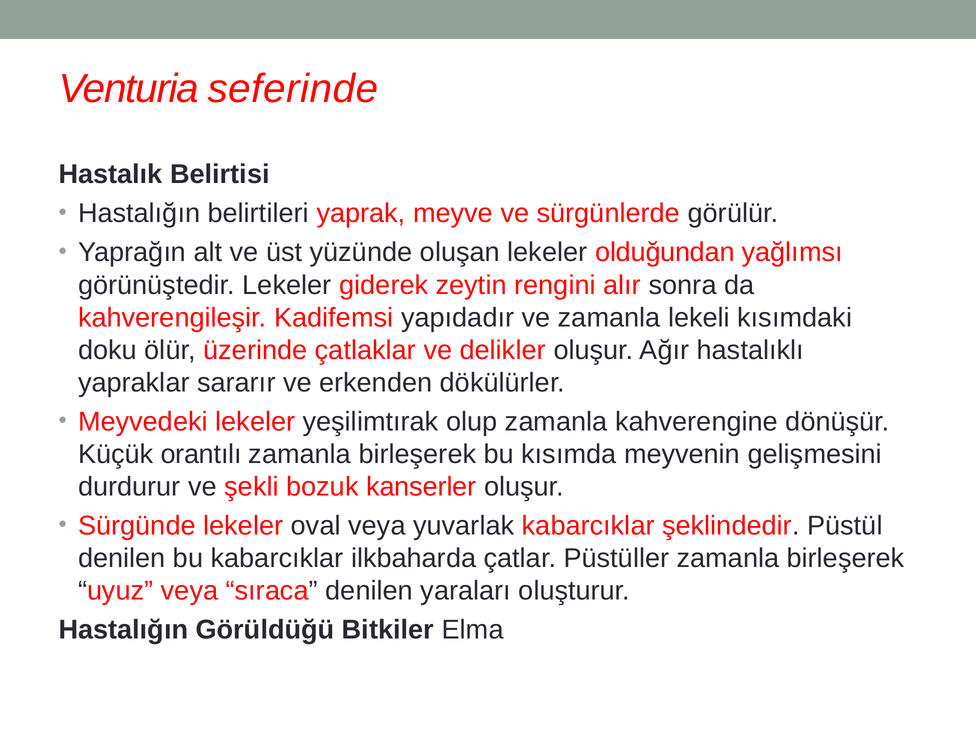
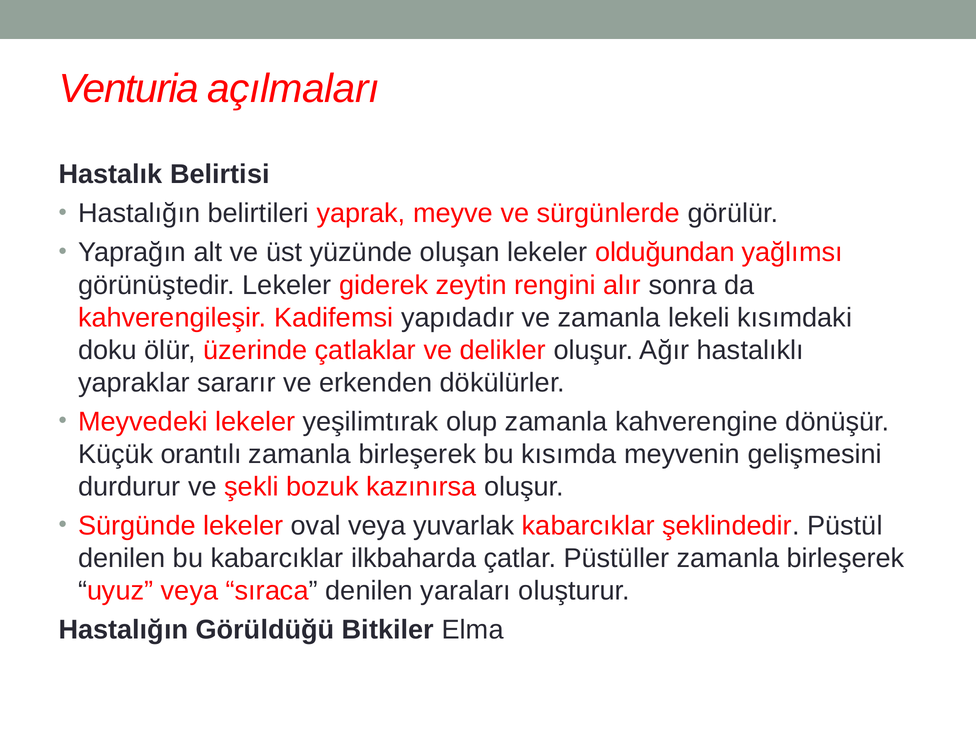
seferinde: seferinde -> açılmaları (293, 89)
kanserler: kanserler -> kazınırsa (421, 487)
